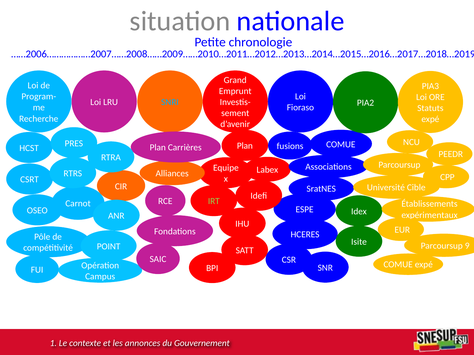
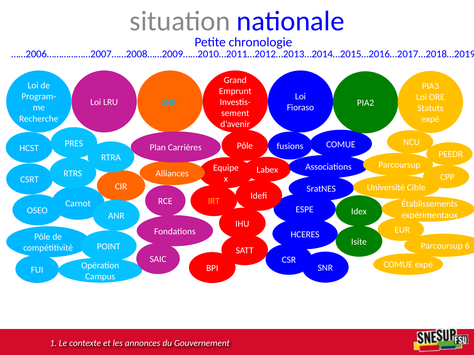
Plan: Plan -> Pôle (245, 146)
IRT colour: light green -> yellow (214, 202)
9: 9 -> 6 (467, 246)
